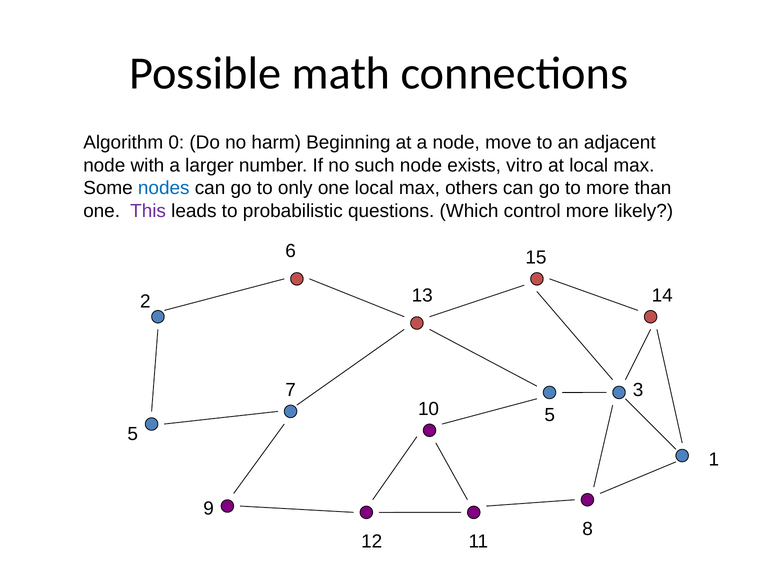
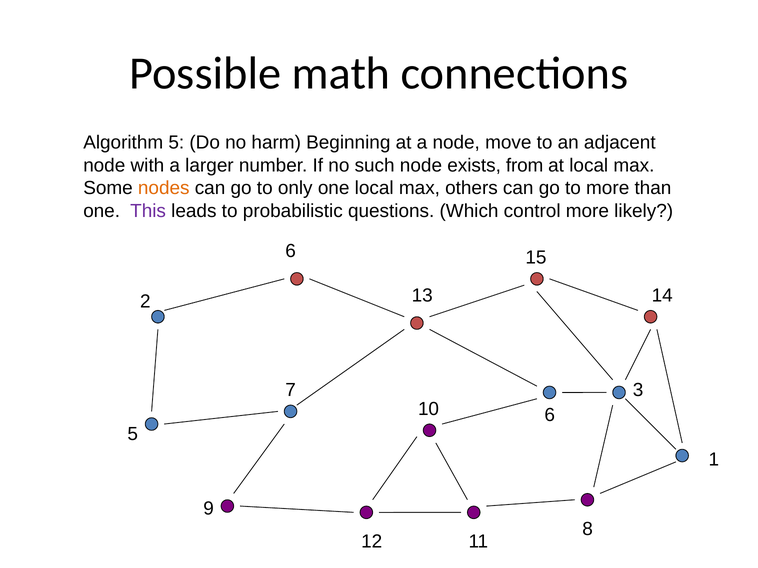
Algorithm 0: 0 -> 5 (176, 143)
vitro: vitro -> from (525, 165)
nodes colour: blue -> orange (164, 188)
10 5: 5 -> 6 (550, 416)
